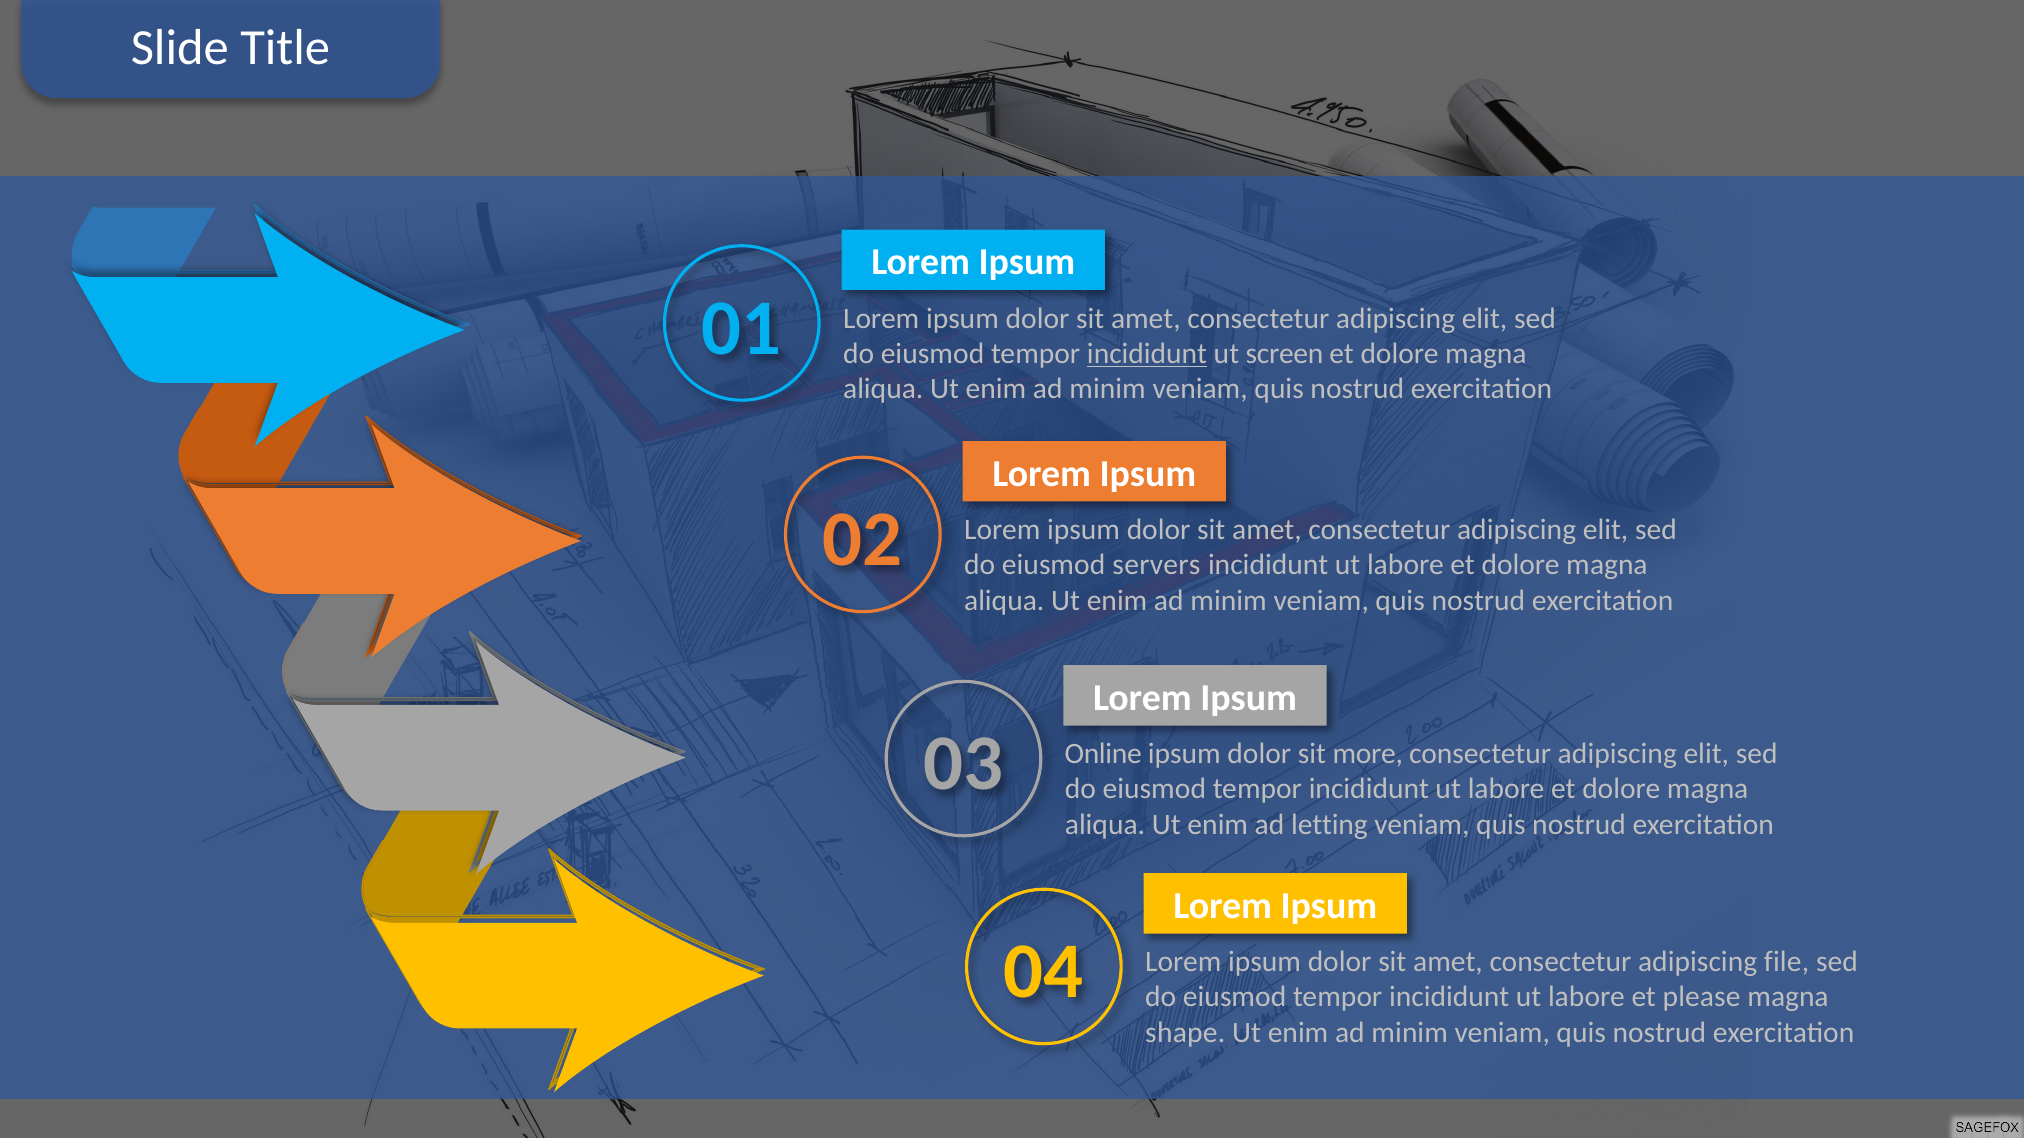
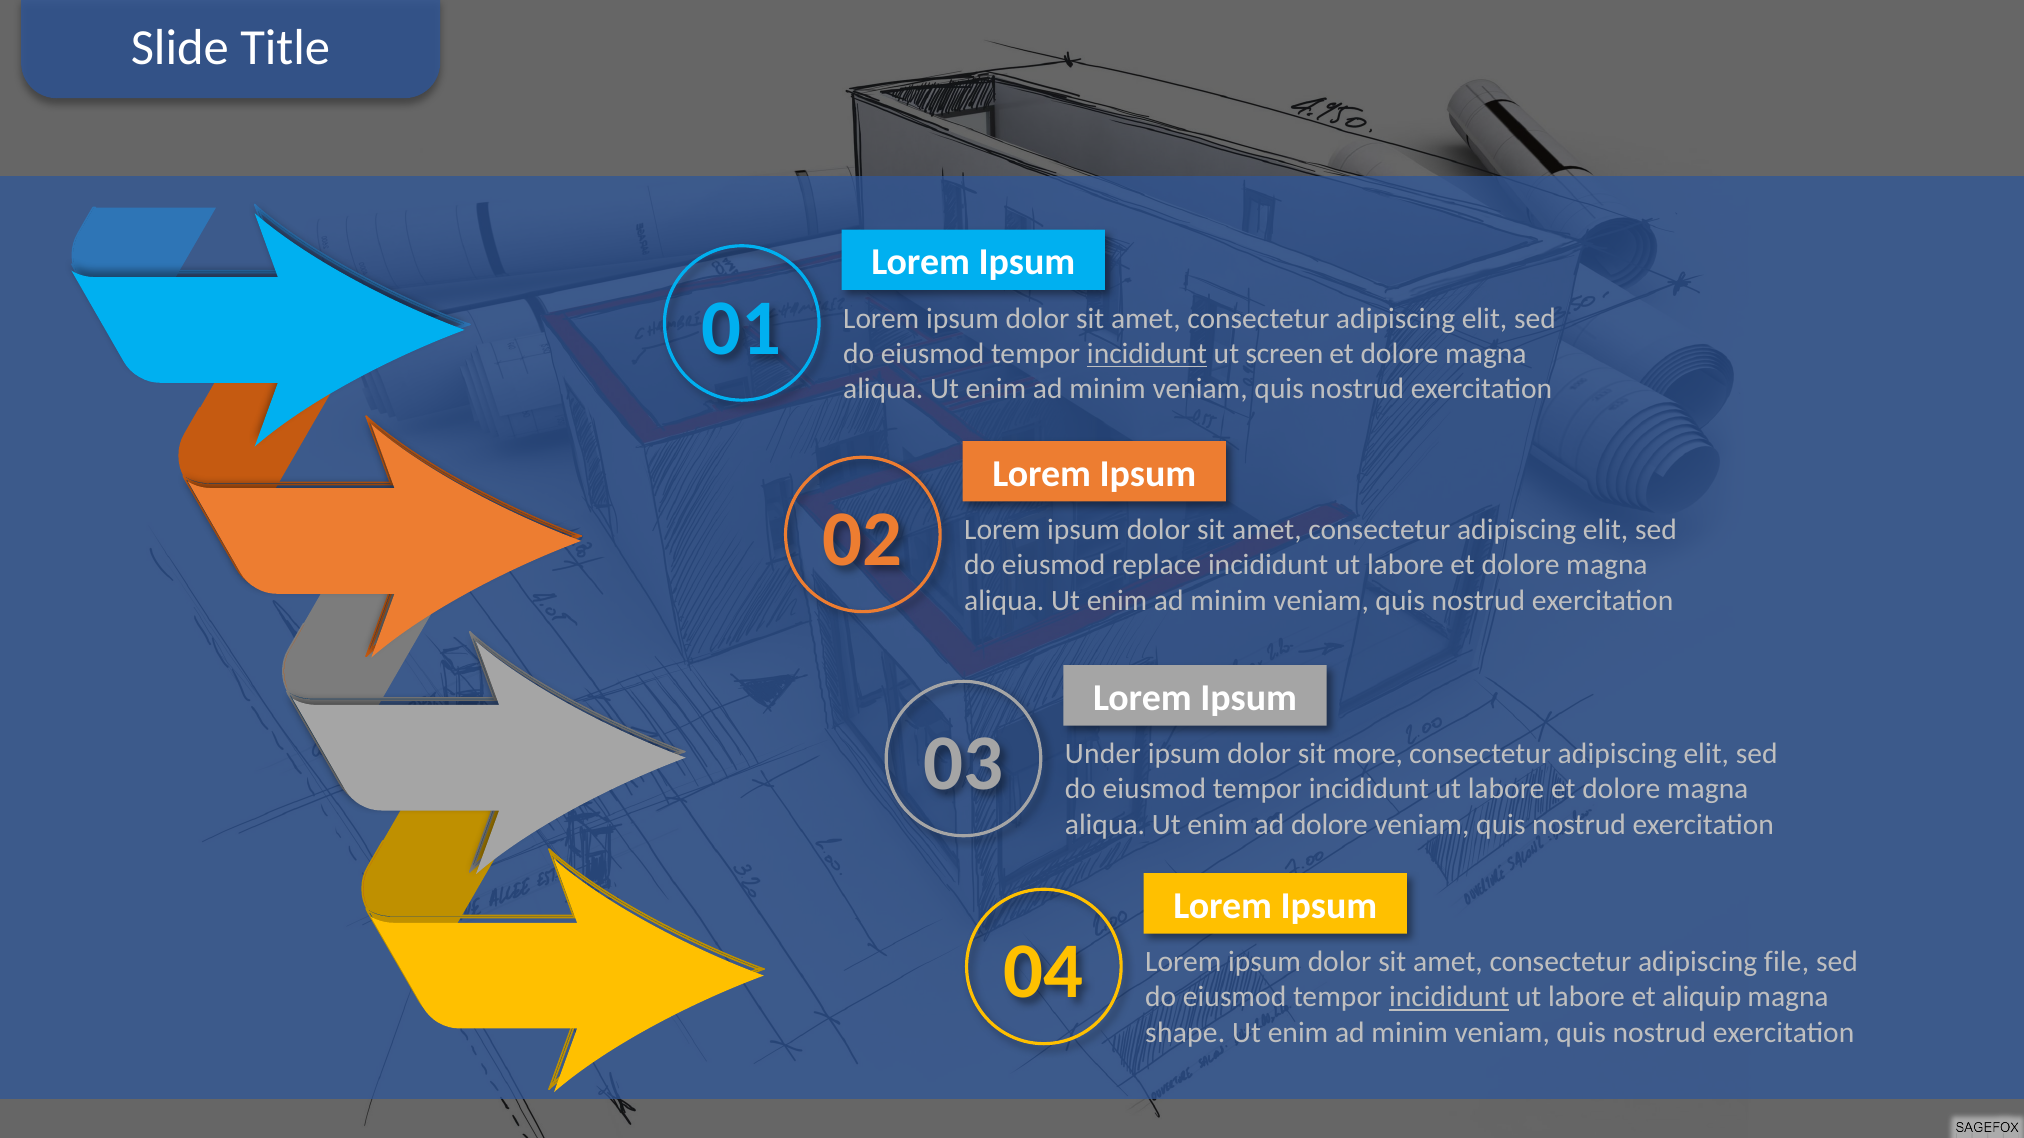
servers: servers -> replace (1157, 565)
Online: Online -> Under (1103, 754)
ad letting: letting -> dolore (1329, 825)
incididunt underline: none -> present (1449, 998)
please: please -> aliquip (1702, 998)
